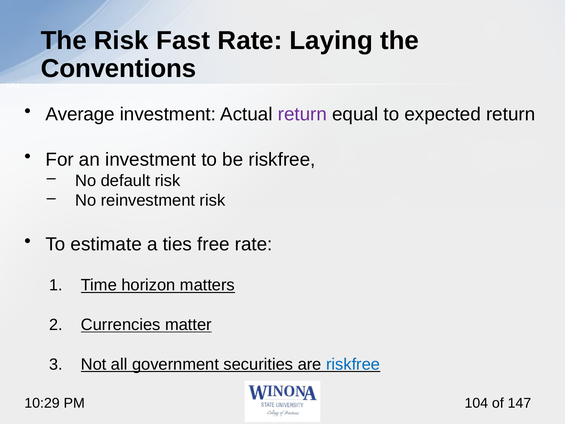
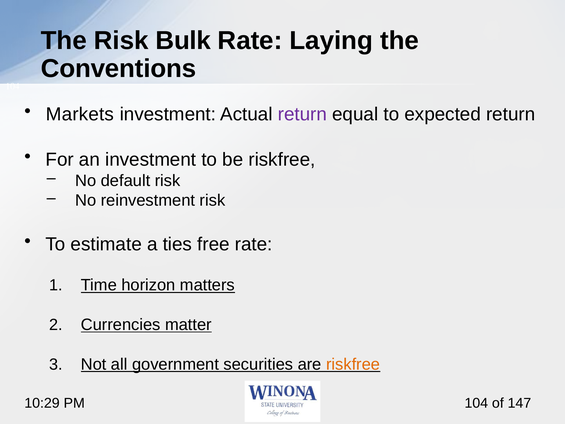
Fast: Fast -> Bulk (183, 41)
Average: Average -> Markets (80, 114)
riskfree colour: blue -> orange (353, 364)
